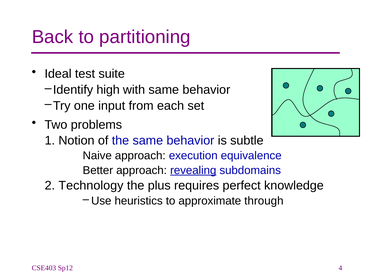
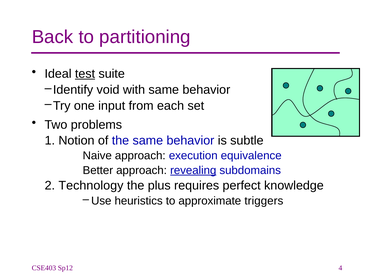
test underline: none -> present (85, 74)
high: high -> void (108, 90)
through: through -> triggers (264, 201)
